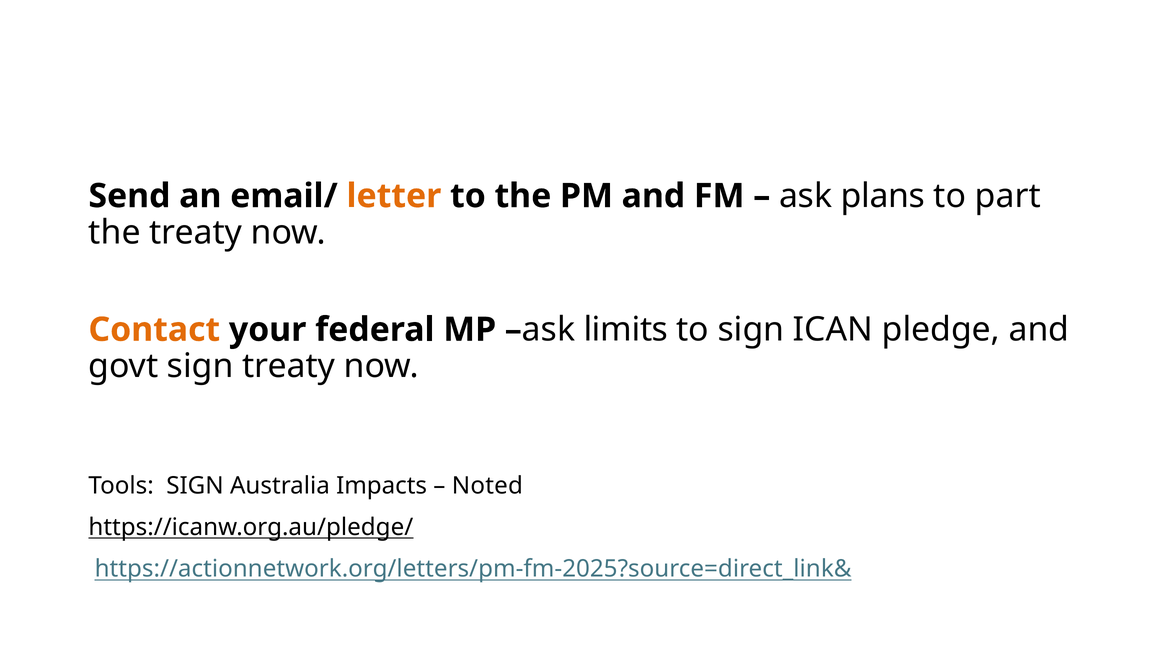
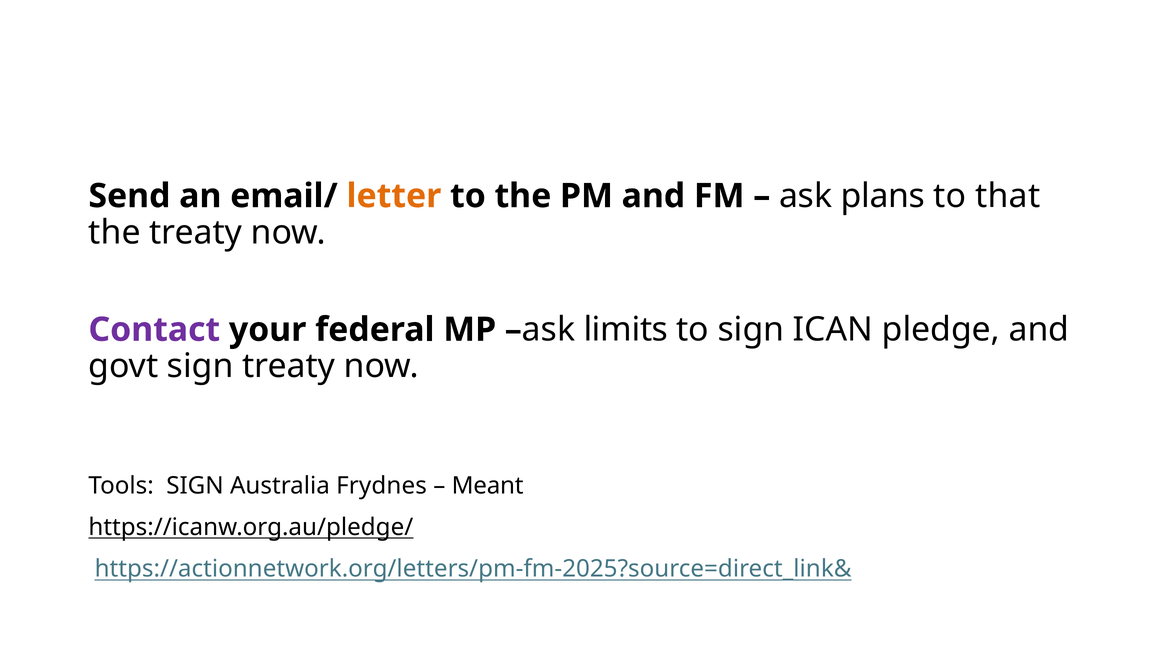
part: part -> that (1008, 196)
Contact colour: orange -> purple (154, 330)
Impacts: Impacts -> Frydnes (382, 486)
Noted: Noted -> Meant (488, 486)
